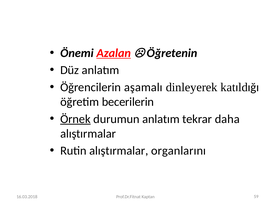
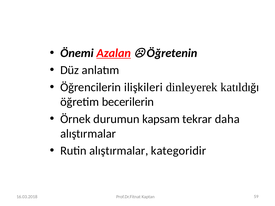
aşamalı: aşamalı -> ilişkileri (143, 87)
Örnek underline: present -> none (75, 119)
durumun anlatım: anlatım -> kapsam (161, 119)
organlarını: organlarını -> kategoridir (179, 151)
